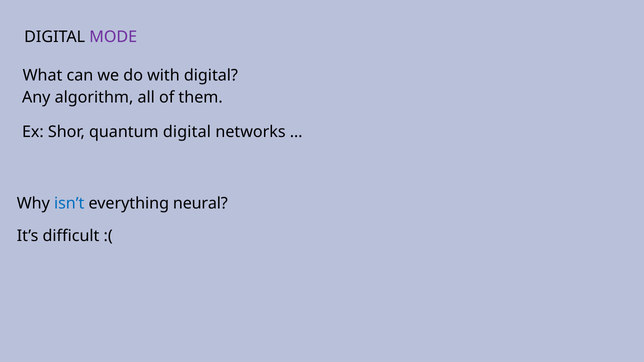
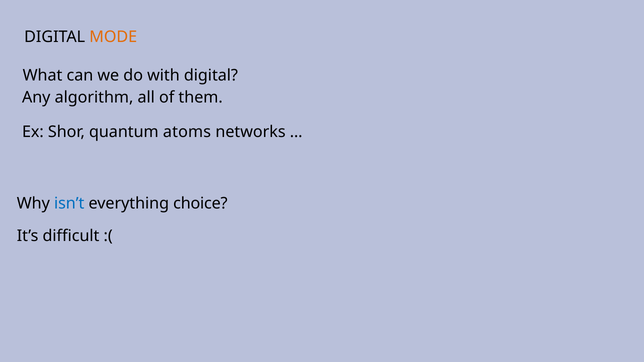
MODE colour: purple -> orange (113, 37)
quantum digital: digital -> atoms (187, 132)
neural: neural -> choice (200, 203)
